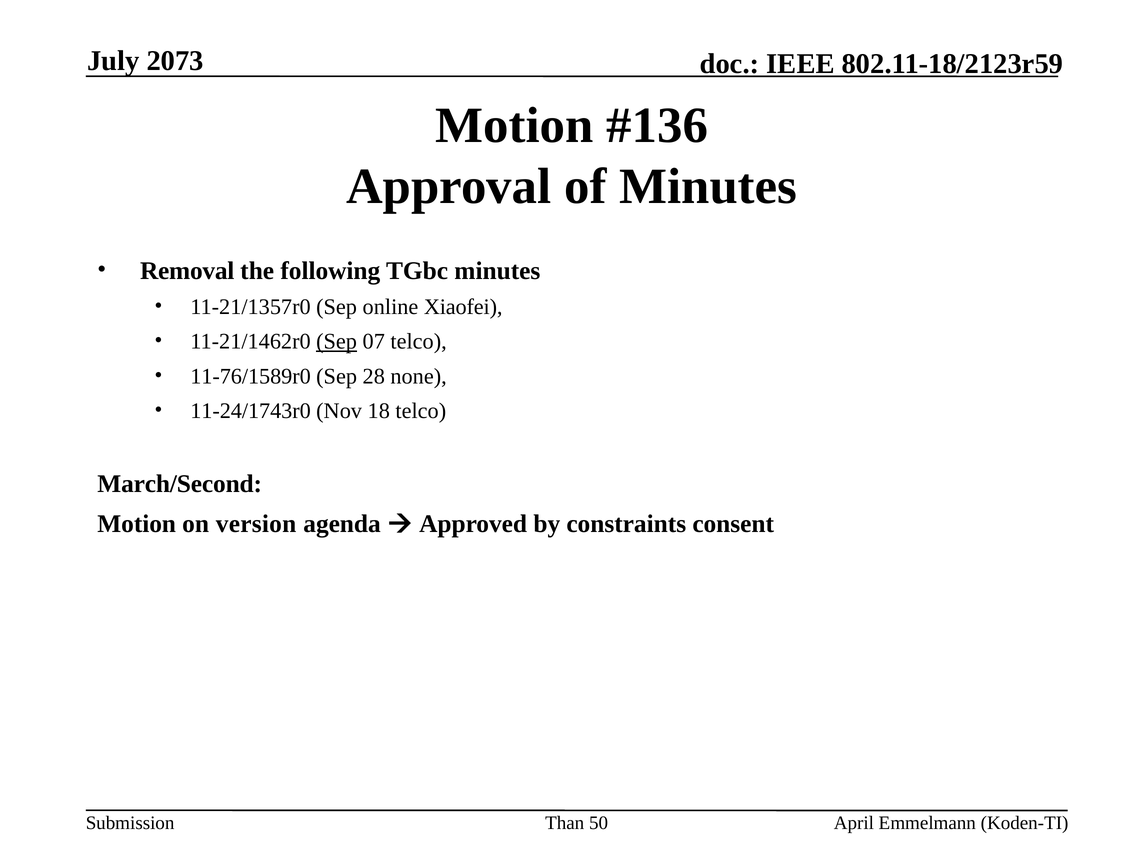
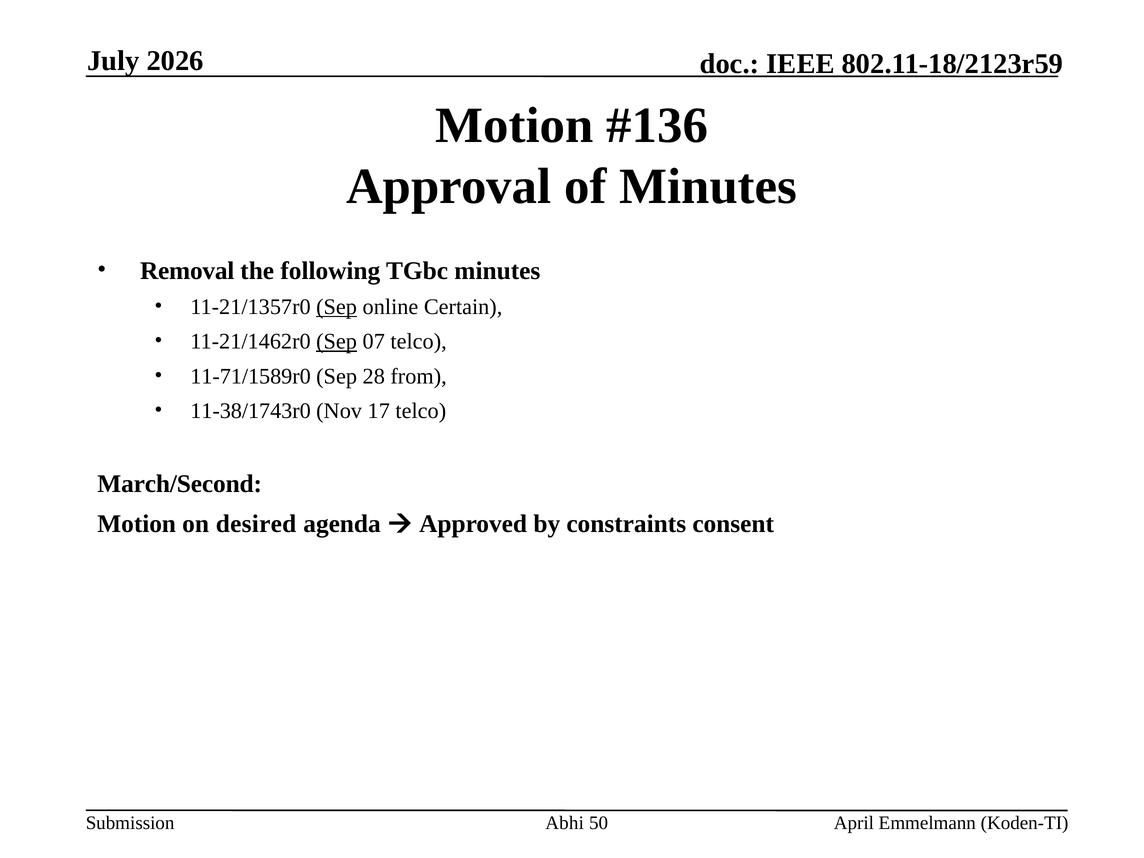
2073: 2073 -> 2026 (175, 61)
Sep underline: none -> present (337, 307)
Xiaofei: Xiaofei -> Certain (463, 307)
11-76/1589r0: 11-76/1589r0 -> 11-71/1589r0 (251, 376)
none: none -> from (419, 376)
11-24/1743r0: 11-24/1743r0 -> 11-38/1743r0 (251, 411)
18: 18 -> 17 (379, 411)
version: version -> desired (256, 524)
Than: Than -> Abhi (565, 823)
